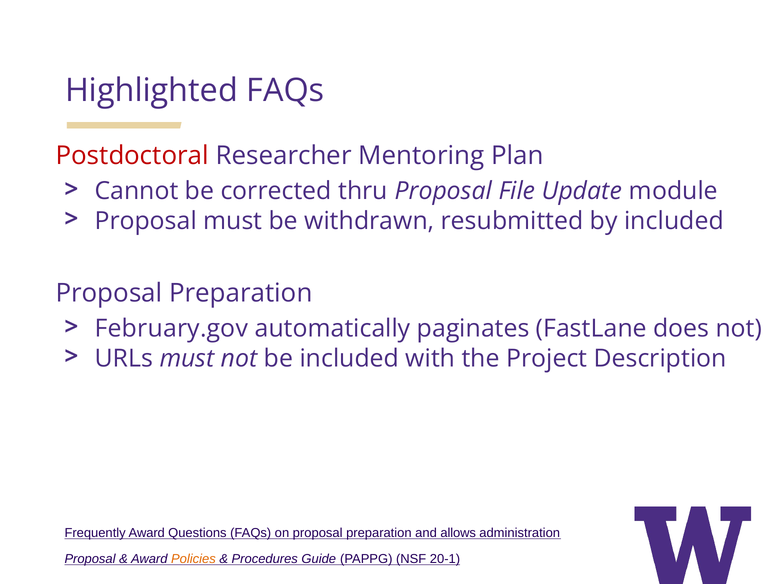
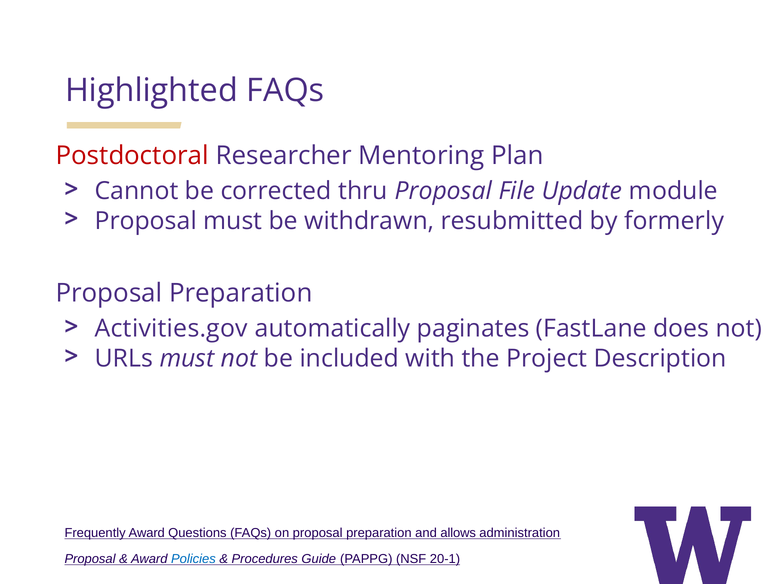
by included: included -> formerly (674, 221)
February.gov: February.gov -> Activities.gov (171, 329)
Policies colour: orange -> blue (193, 559)
